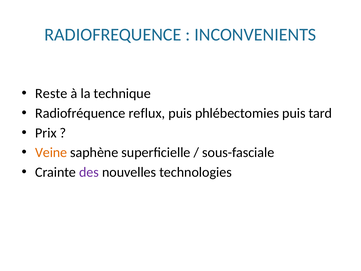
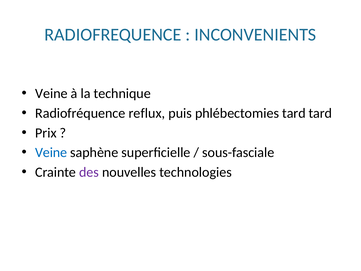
Reste: Reste -> Veine (51, 94)
phlébectomies puis: puis -> tard (294, 113)
Veine colour: orange -> blue (51, 152)
